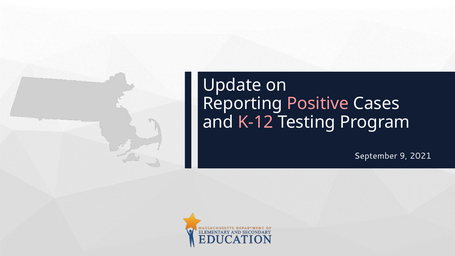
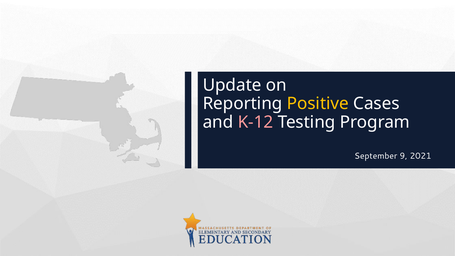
Positive colour: pink -> yellow (318, 104)
